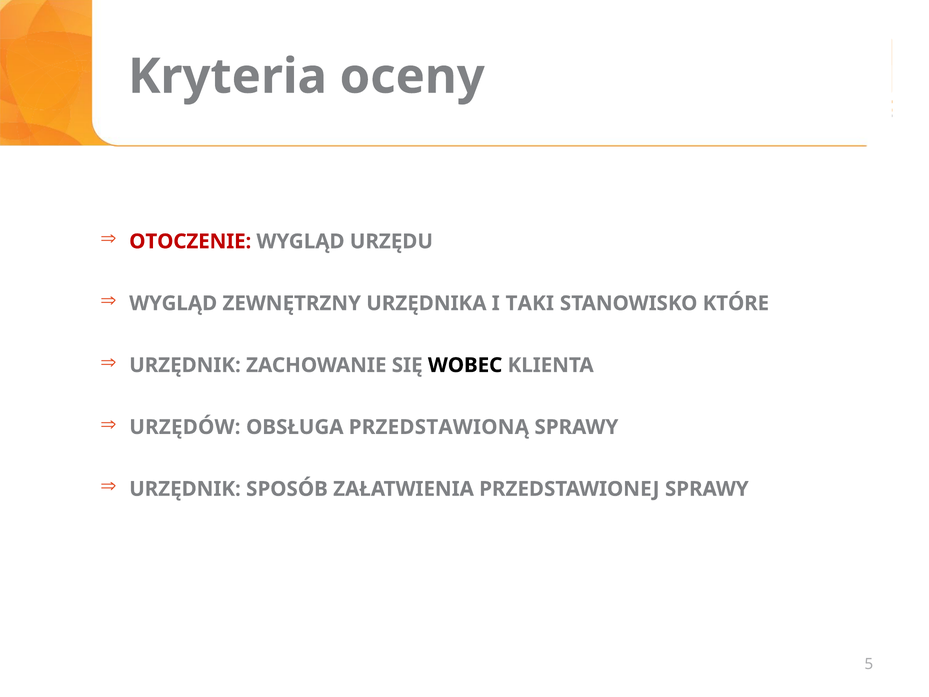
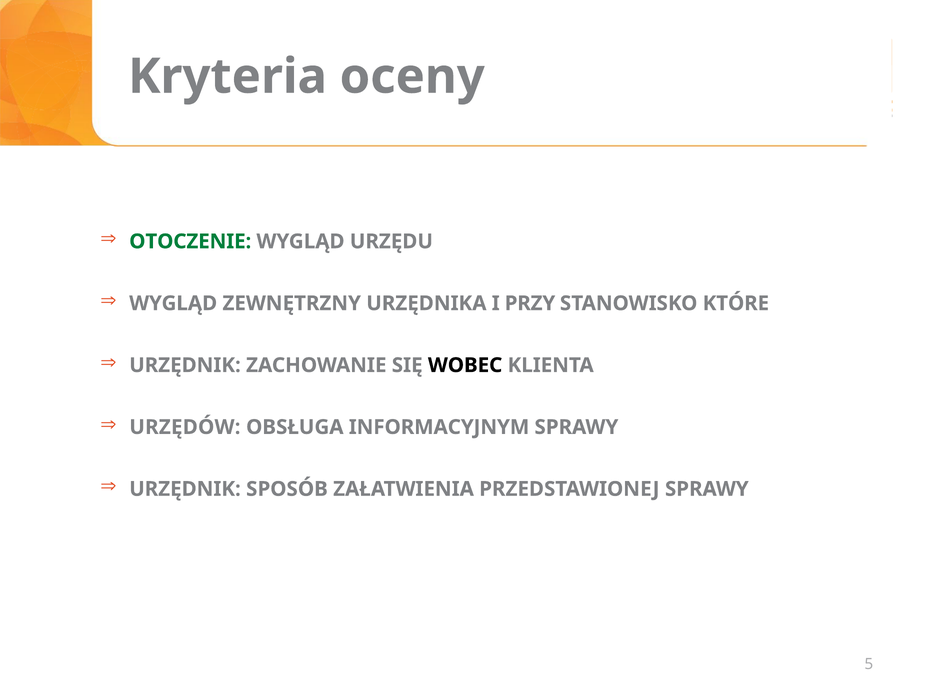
OTOCZENIE colour: red -> green (190, 241)
TAKI: TAKI -> PRZY (530, 303)
PRZEDSTAWIONĄ: PRZEDSTAWIONĄ -> INFORMACYJNYM (439, 427)
